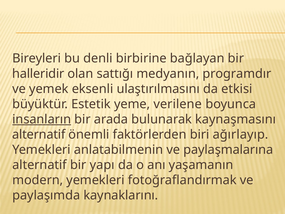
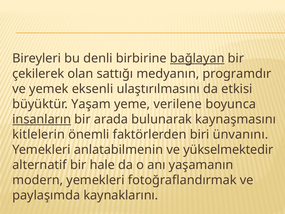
bağlayan underline: none -> present (197, 58)
halleridir: halleridir -> çekilerek (38, 74)
Estetik: Estetik -> Yaşam (91, 104)
alternatif: alternatif -> kitlelerin (39, 134)
ağırlayıp: ağırlayıp -> ünvanını (240, 134)
paylaşmalarına: paylaşmalarına -> yükselmektedir (228, 150)
yapı: yapı -> hale (102, 165)
